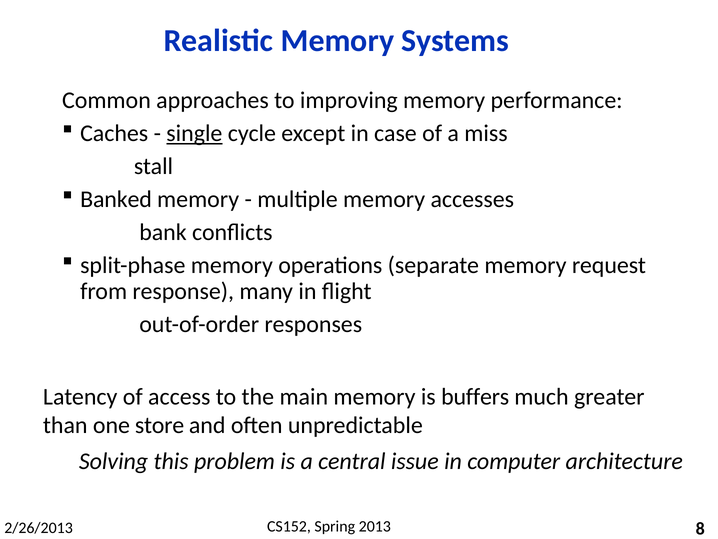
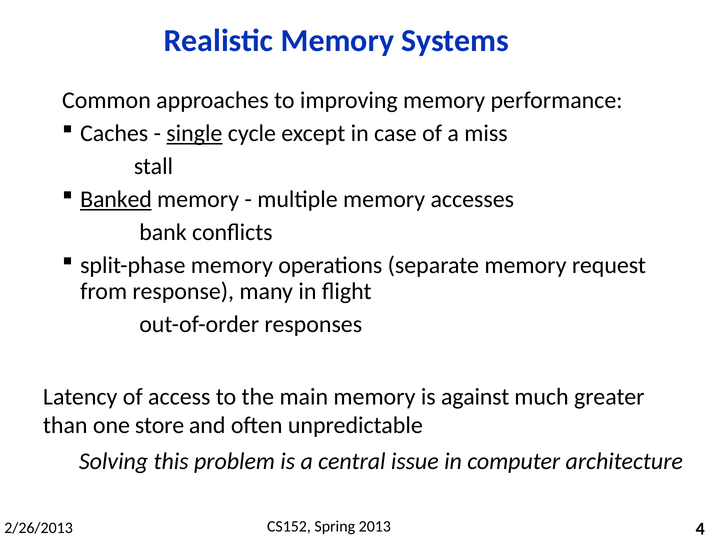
Banked underline: none -> present (116, 199)
buffers: buffers -> against (475, 396)
8: 8 -> 4 (700, 528)
